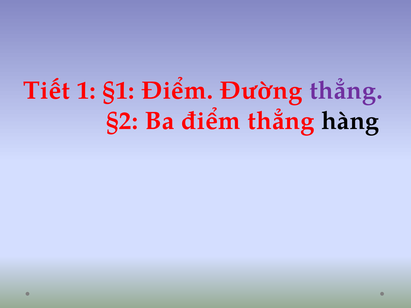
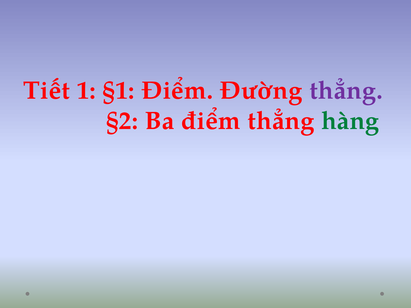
hàng colour: black -> green (350, 121)
